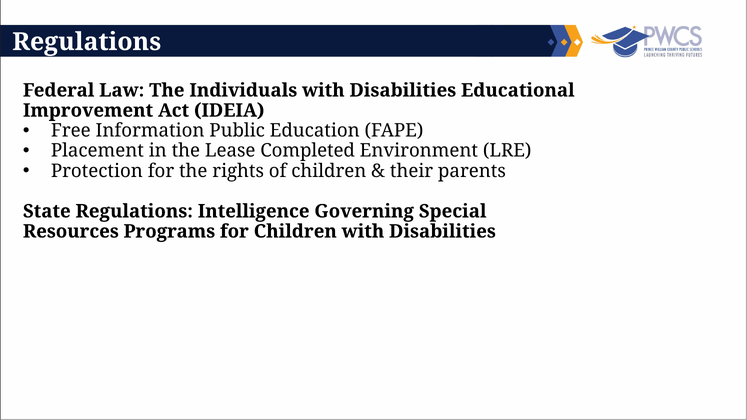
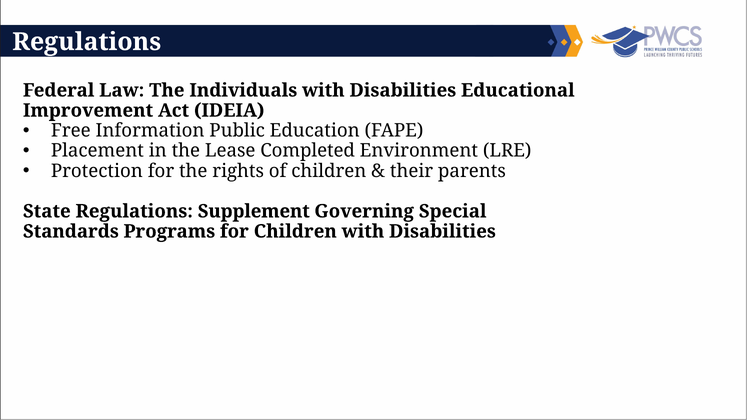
Intelligence: Intelligence -> Supplement (254, 211)
Resources: Resources -> Standards (71, 231)
